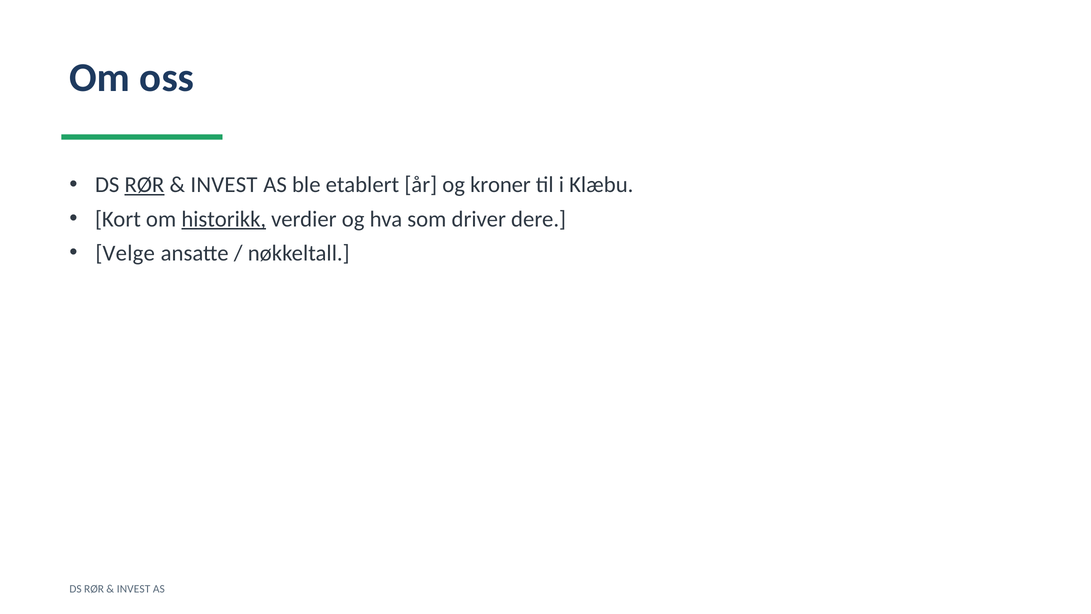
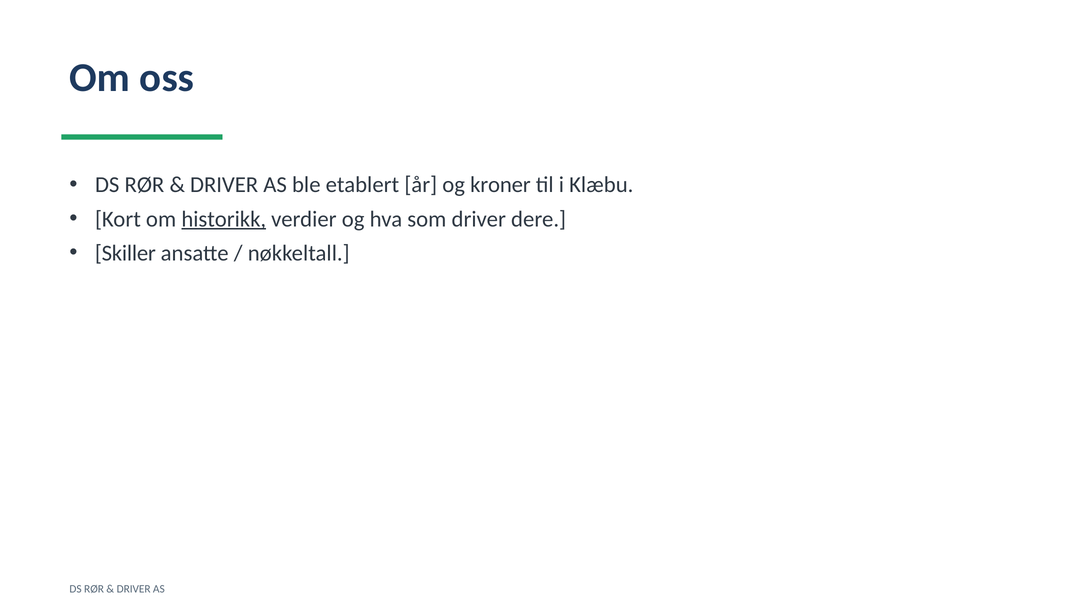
RØR underline: present -> none (144, 185)
INVEST: INVEST -> DRIVER (224, 185)
Velge: Velge -> Skiller (125, 253)
INVEST: INVEST -> DRIVER (134, 589)
